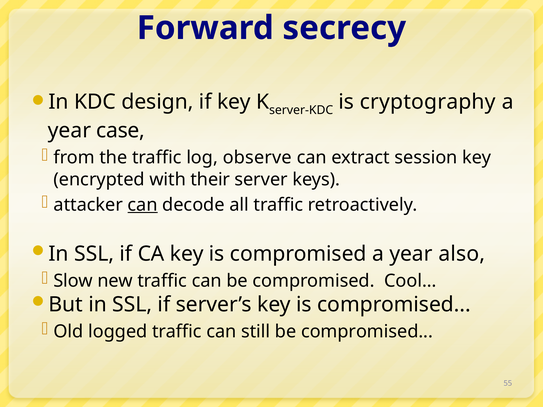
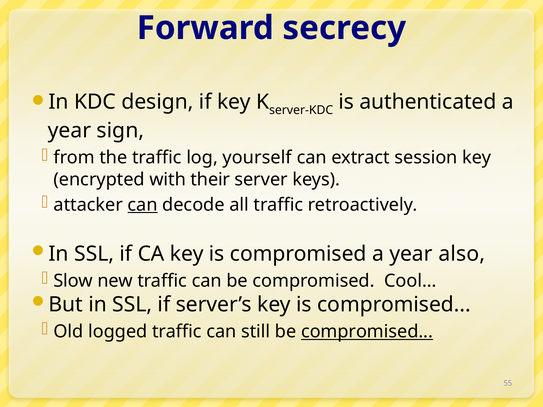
cryptography: cryptography -> authenticated (428, 102)
case: case -> sign (120, 131)
observe: observe -> yourself (257, 158)
compromised underline: none -> present (367, 332)
